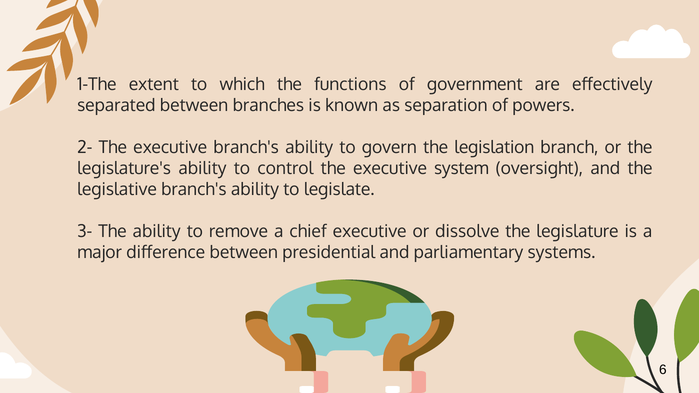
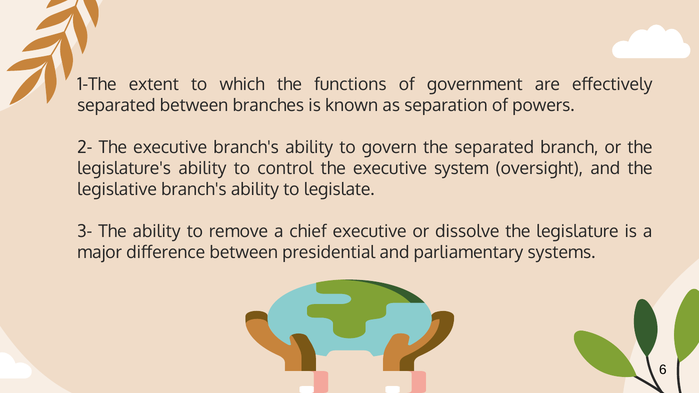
the legislation: legislation -> separated (494, 148)
